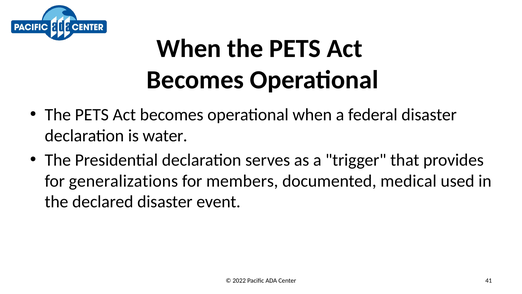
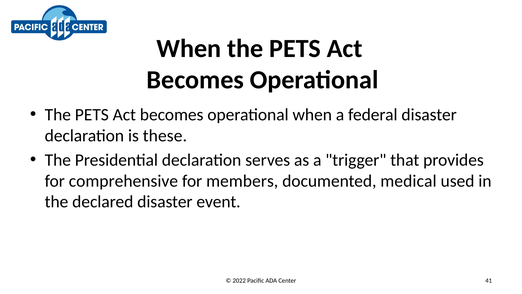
water: water -> these (165, 135)
generalizations: generalizations -> comprehensive (123, 181)
